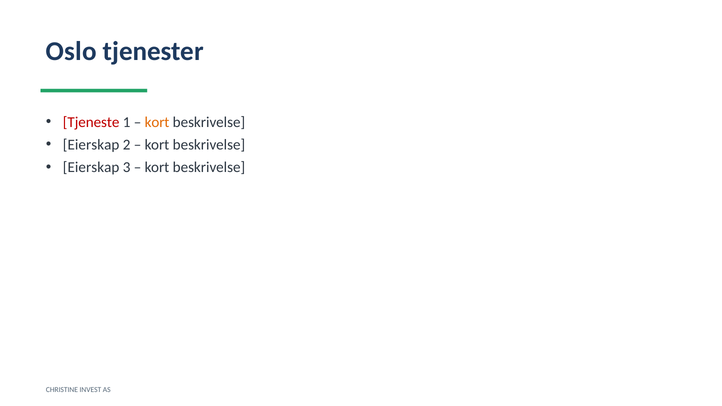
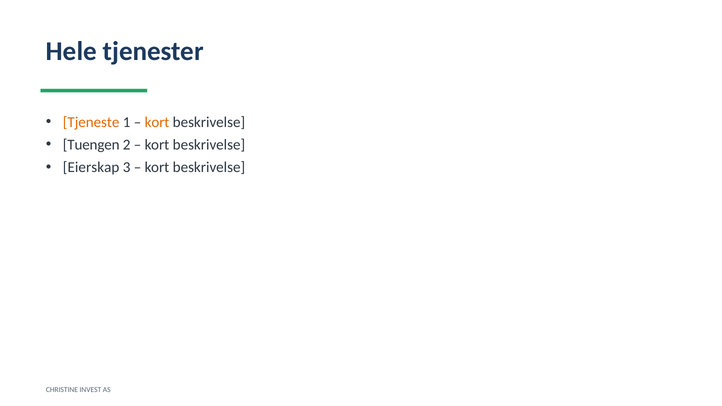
Oslo: Oslo -> Hele (71, 52)
Tjeneste colour: red -> orange (91, 122)
Eierskap: Eierskap -> Tuengen (91, 145)
